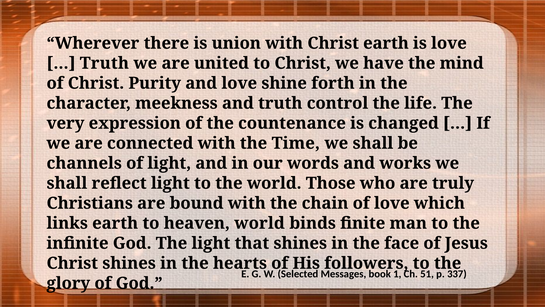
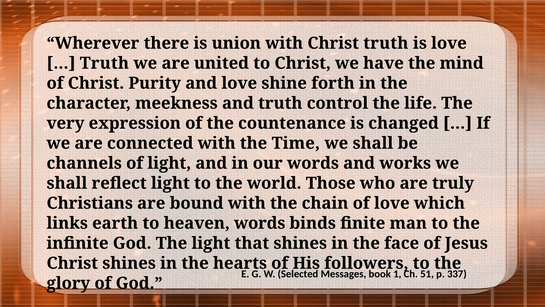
Christ earth: earth -> truth (386, 43)
heaven world: world -> words (260, 223)
